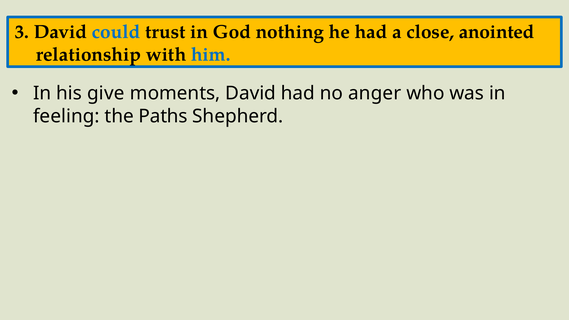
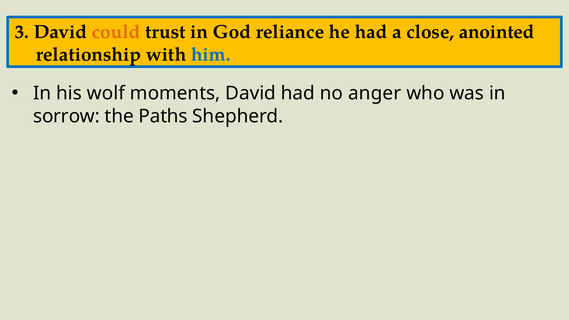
could colour: blue -> orange (116, 32)
nothing: nothing -> reliance (290, 32)
give: give -> wolf (106, 93)
feeling: feeling -> sorrow (66, 116)
